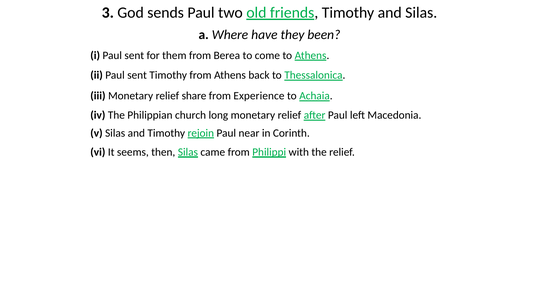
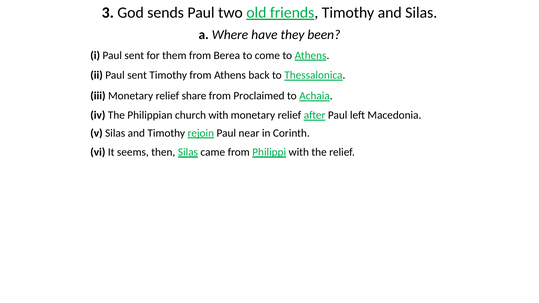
Experience: Experience -> Proclaimed (259, 96)
church long: long -> with (218, 115)
